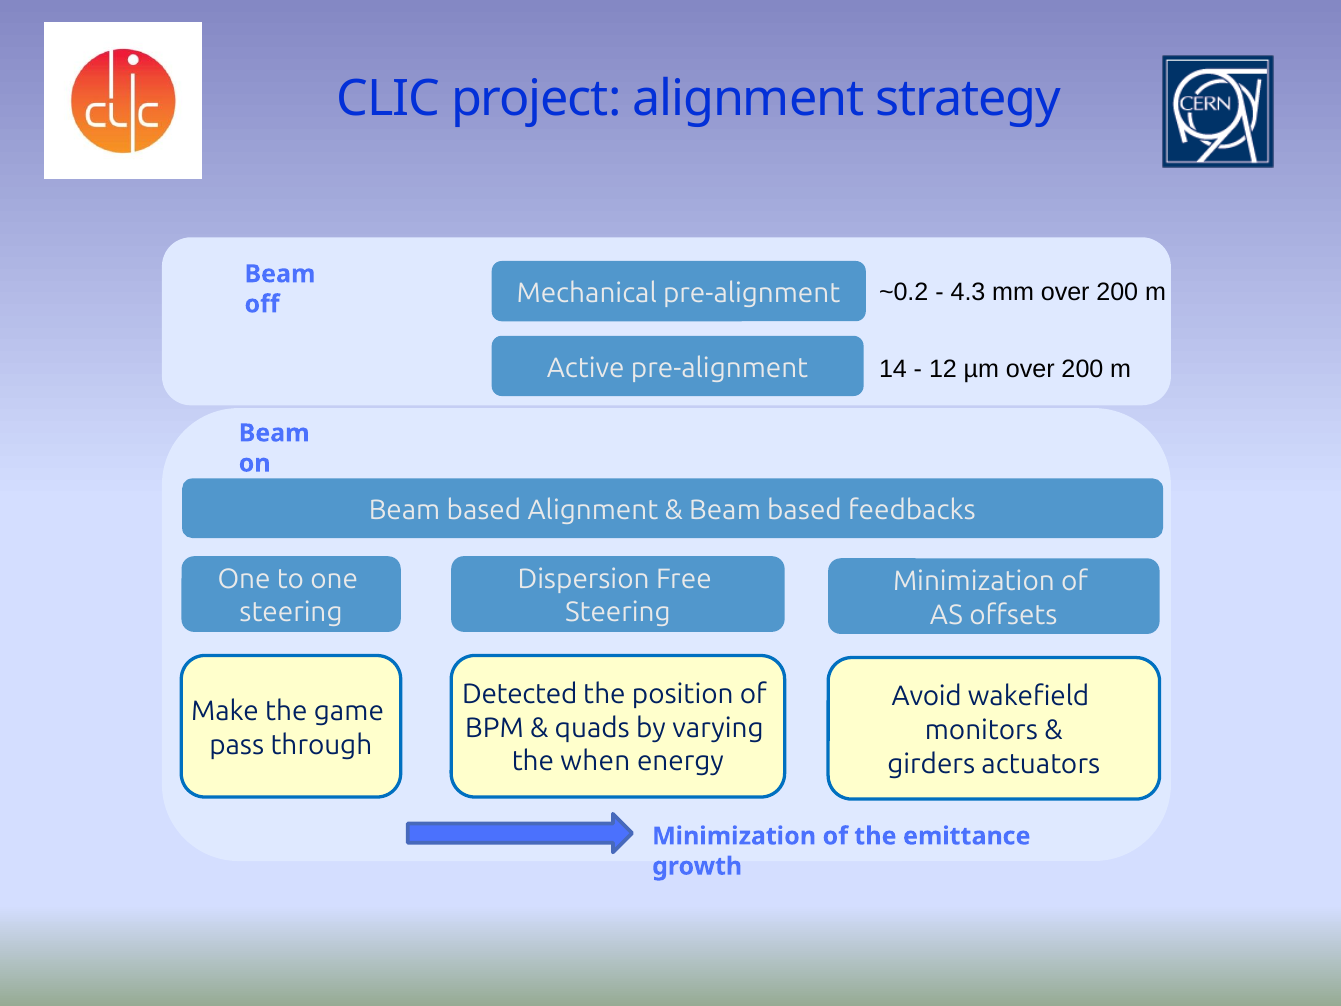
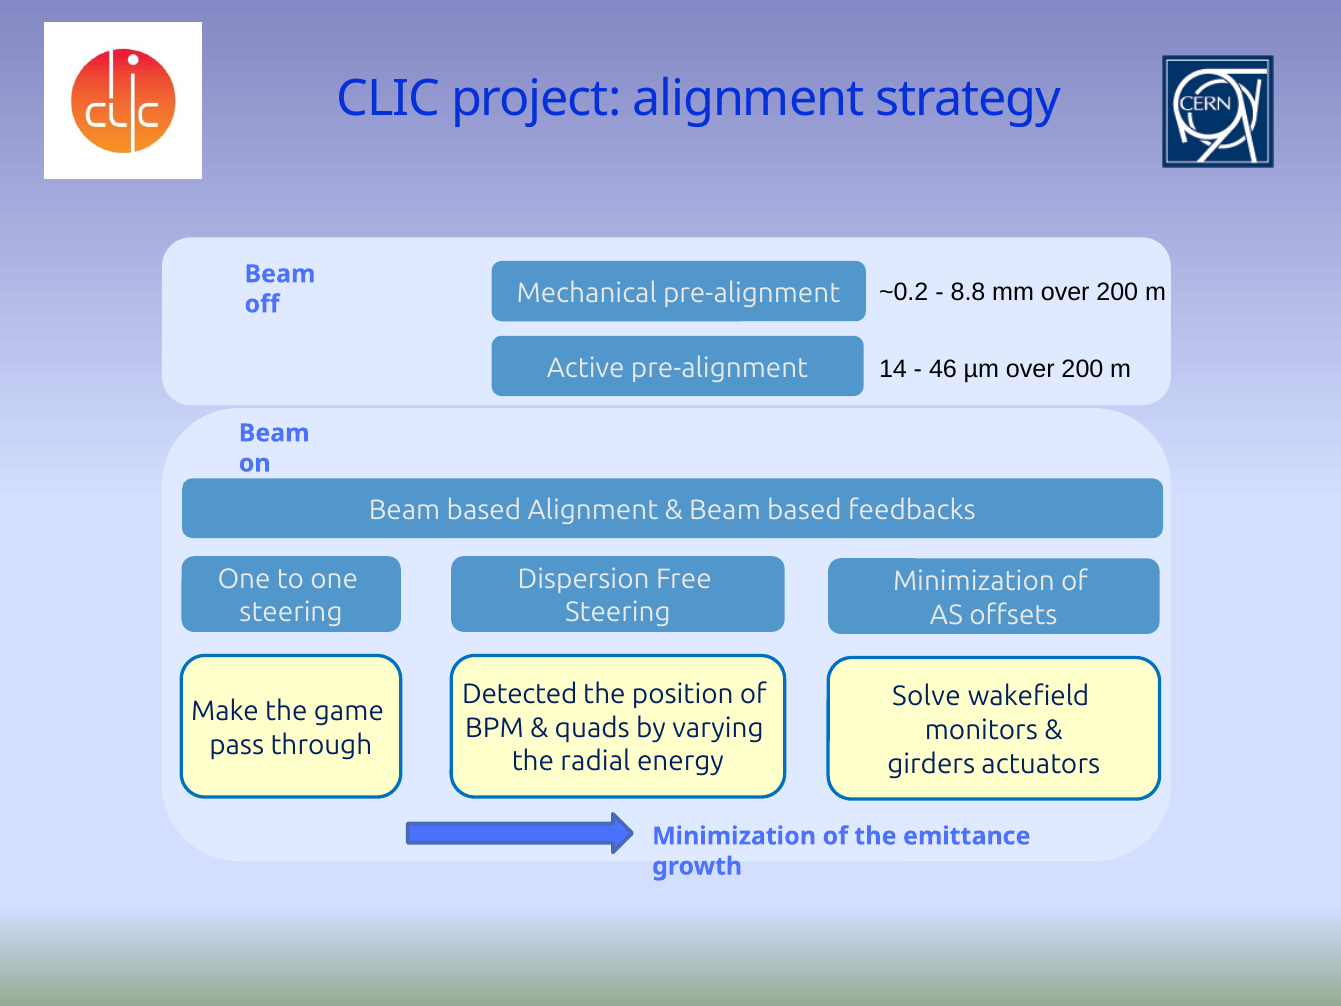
4.3: 4.3 -> 8.8 (968, 292)
12: 12 -> 46 (943, 369)
Avoid: Avoid -> Solve (926, 697)
when: when -> radial (596, 762)
